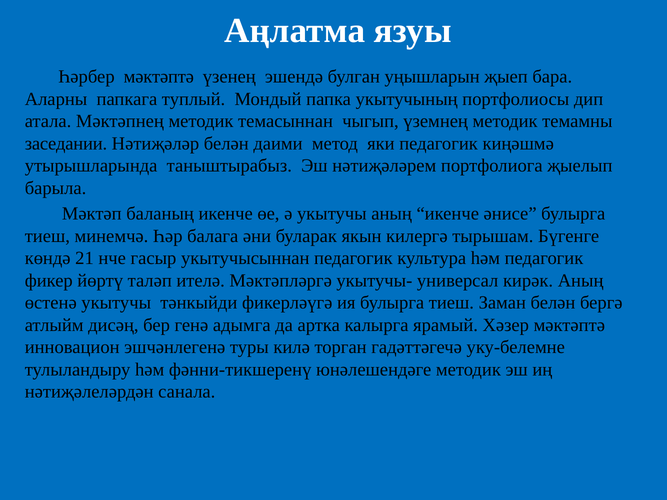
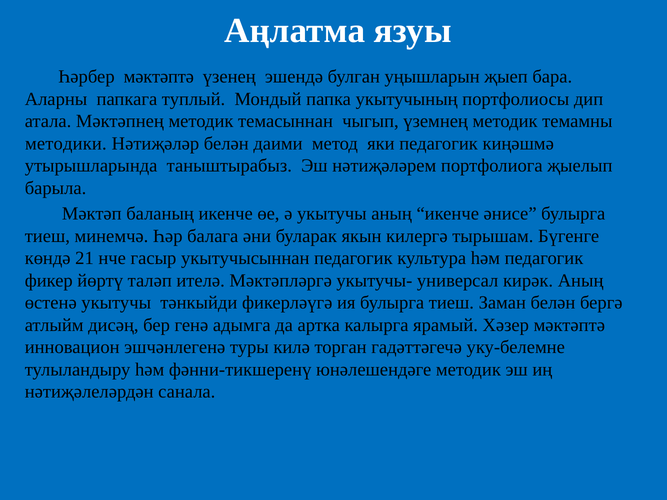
заседании: заседании -> методики (66, 144)
